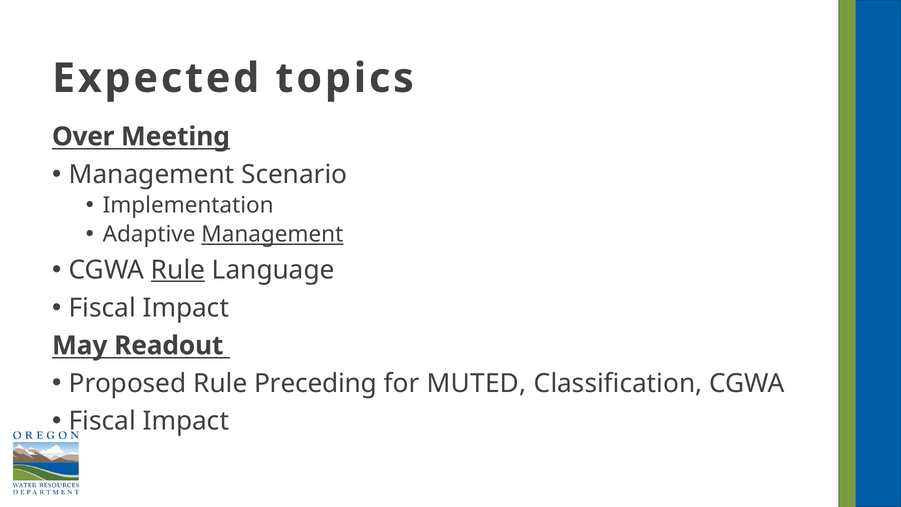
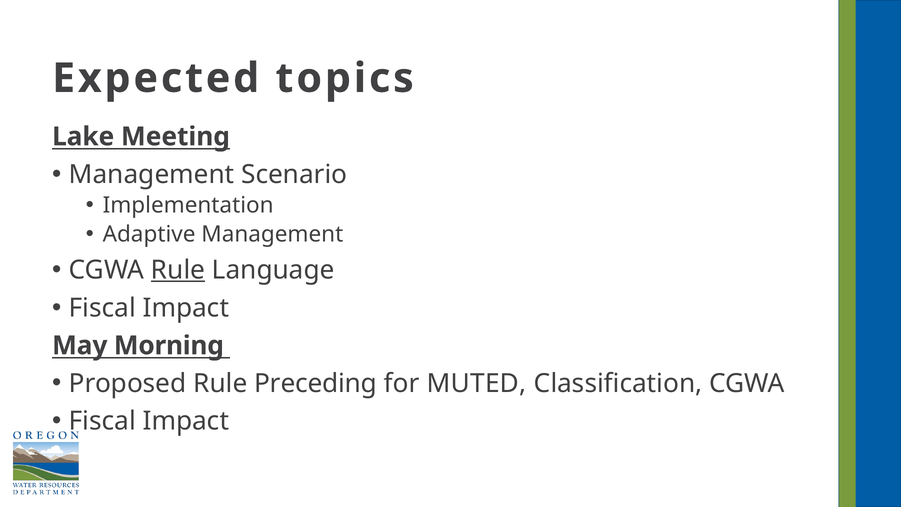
Over: Over -> Lake (83, 137)
Management underline: present -> none (272, 234)
Readout: Readout -> Morning (169, 345)
